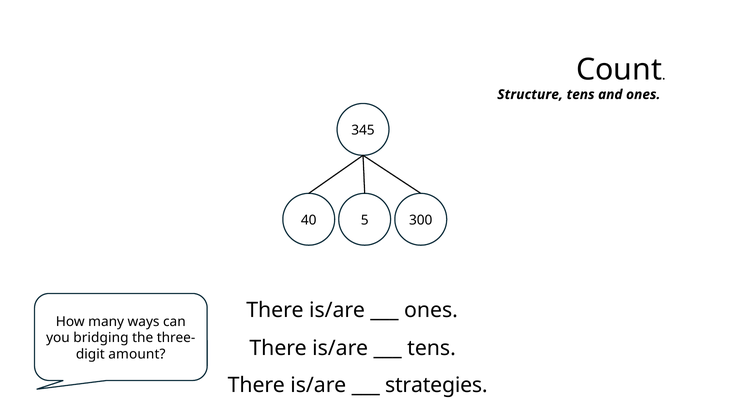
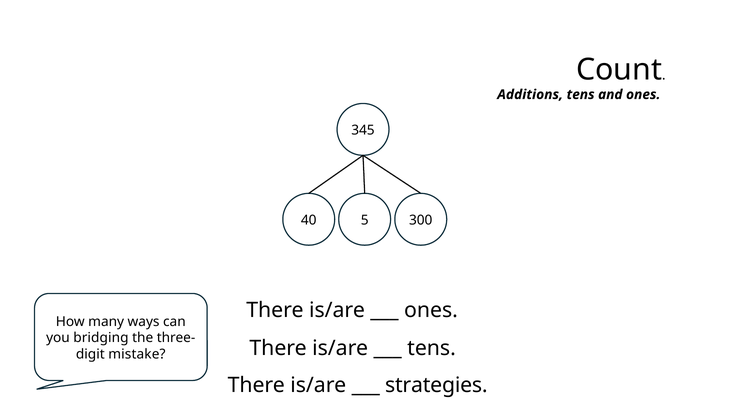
Structure: Structure -> Additions (530, 95)
amount: amount -> mistake (137, 354)
